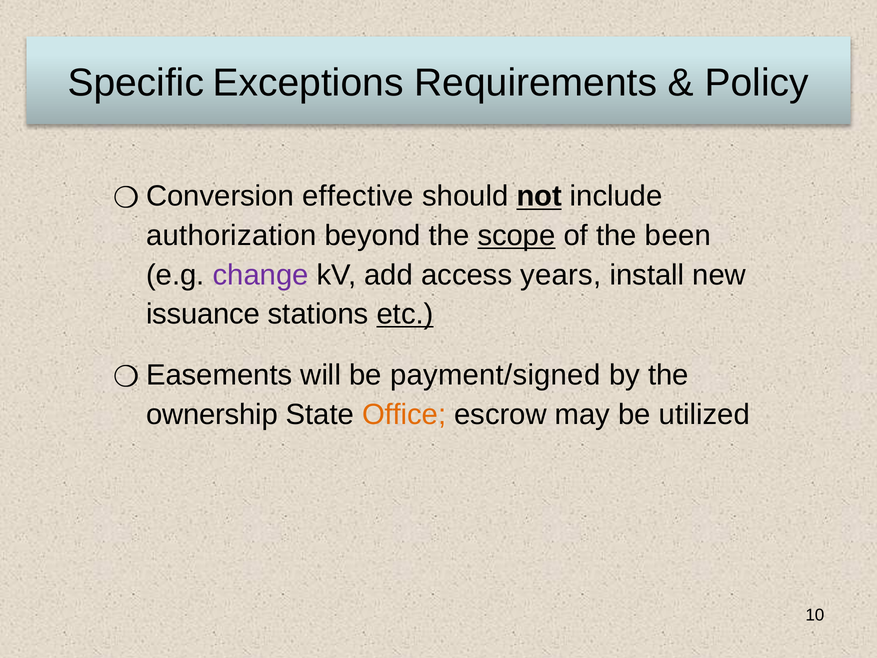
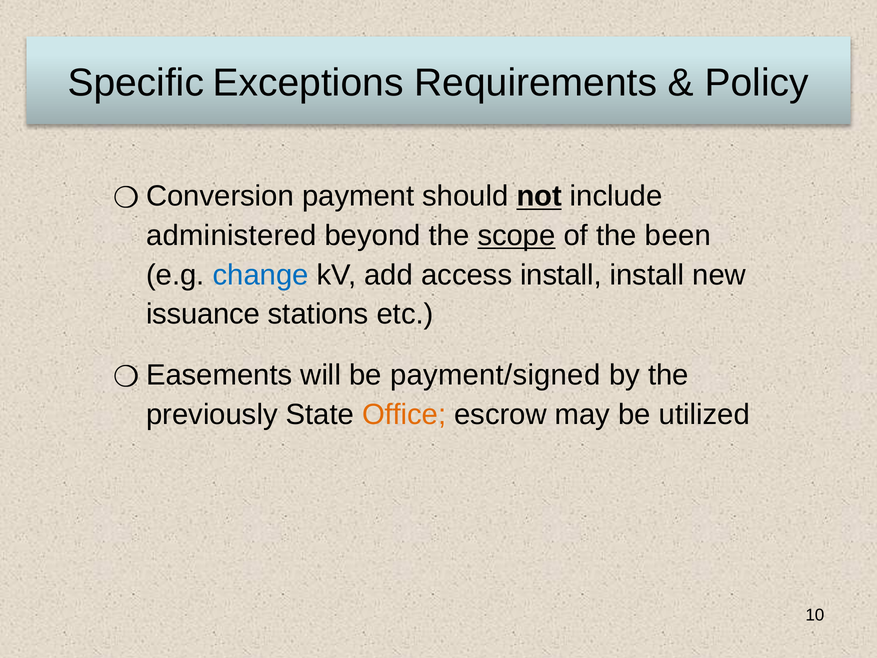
effective: effective -> payment (358, 196)
authorization: authorization -> administered (231, 235)
change colour: purple -> blue (261, 275)
access years: years -> install (561, 275)
etc underline: present -> none (405, 314)
ownership: ownership -> previously (212, 414)
